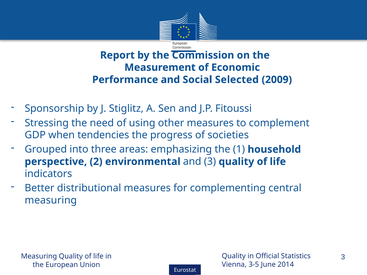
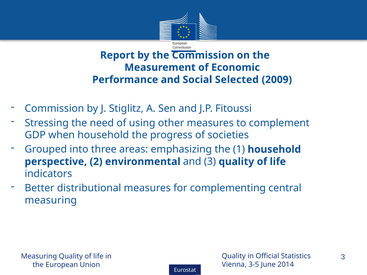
Sponsorship: Sponsorship -> Commission (54, 109)
when tendencies: tendencies -> household (103, 135)
